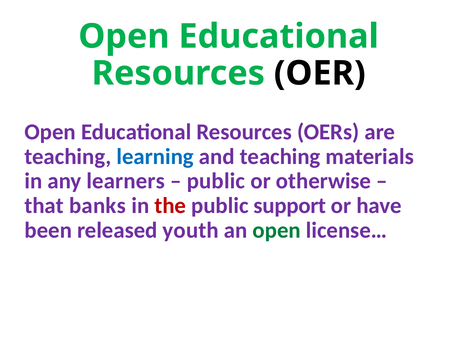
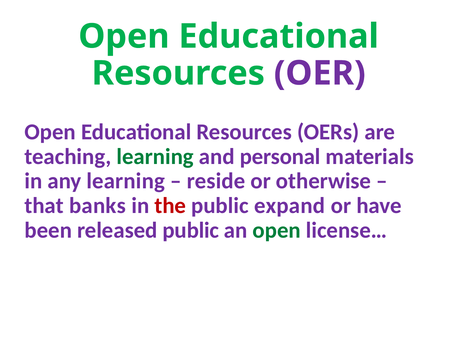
OER colour: black -> purple (320, 73)
learning colour: blue -> green (155, 157)
and teaching: teaching -> personal (280, 157)
any learners: learners -> learning (126, 181)
public: public -> reside (216, 181)
support: support -> expand (290, 206)
released youth: youth -> public (191, 230)
